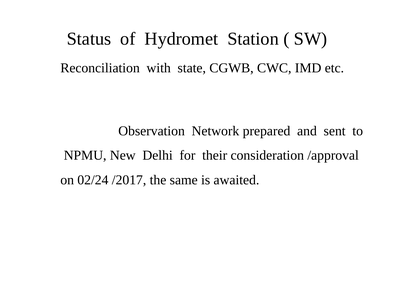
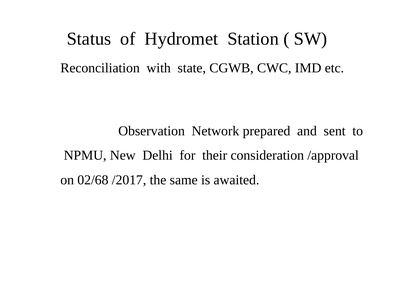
02/24: 02/24 -> 02/68 (93, 180)
